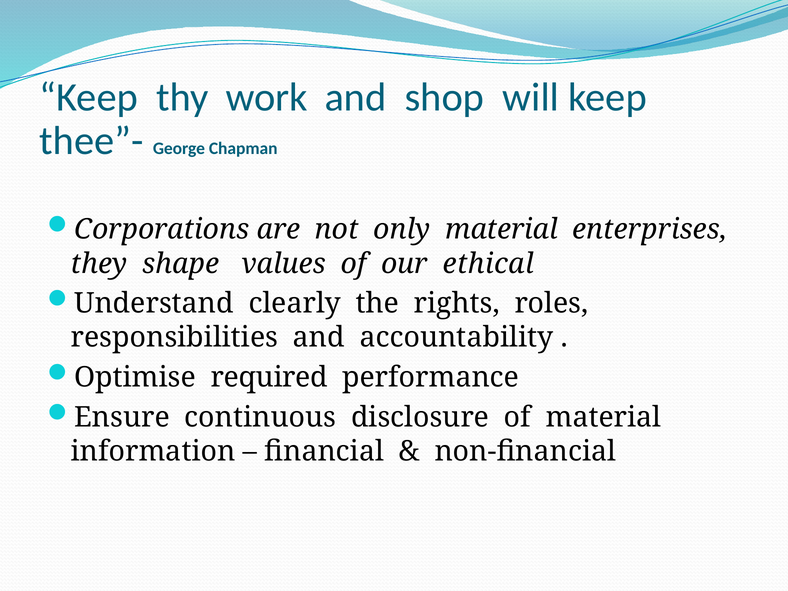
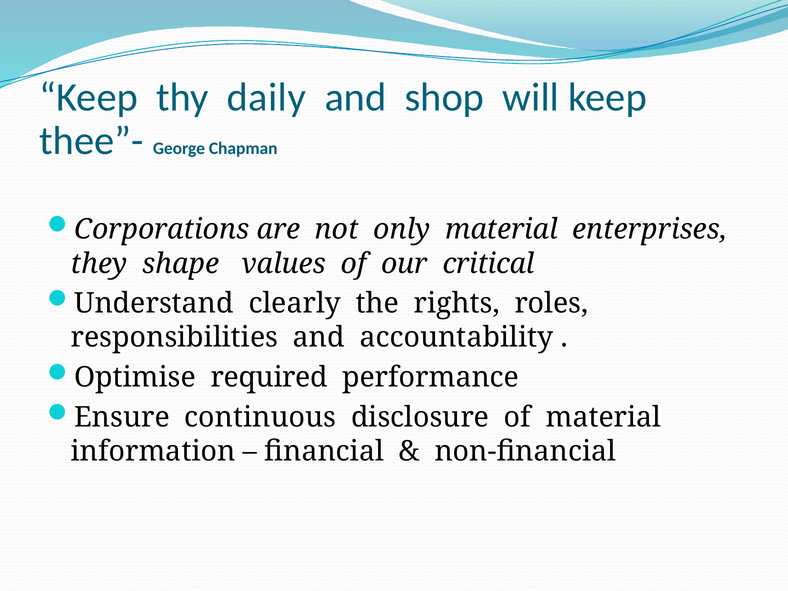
work: work -> daily (266, 97)
ethical: ethical -> critical (489, 264)
